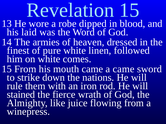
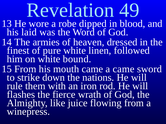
Revelation 15: 15 -> 49 (129, 10)
comes: comes -> bound (77, 59)
stained: stained -> flashes (21, 95)
